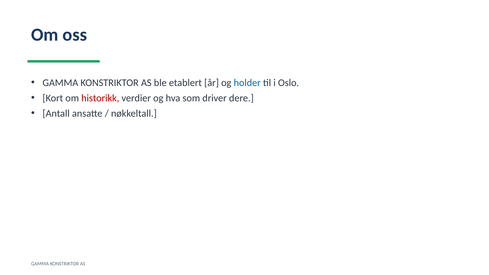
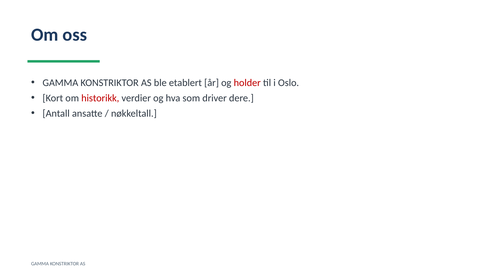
holder colour: blue -> red (247, 83)
